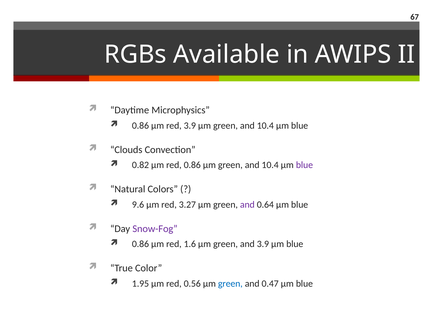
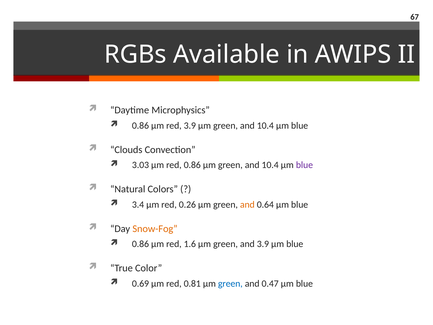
0.82: 0.82 -> 3.03 (140, 165)
9.6: 9.6 -> 3.4 (138, 204)
3.27: 3.27 -> 0.26 (187, 204)
and colour: purple -> orange (247, 204)
Snow-Fog colour: purple -> orange (155, 228)
1.95: 1.95 -> 0.69 (140, 283)
0.56: 0.56 -> 0.81 (192, 283)
